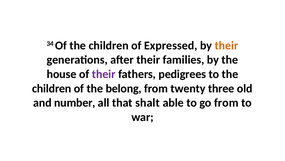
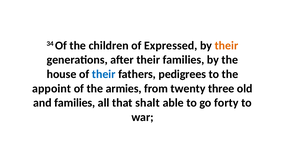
their colour: purple -> blue (104, 74)
children: children -> appoint (52, 88)
belong: belong -> armies (124, 88)
and number: number -> families (75, 102)
go from: from -> forty (226, 102)
